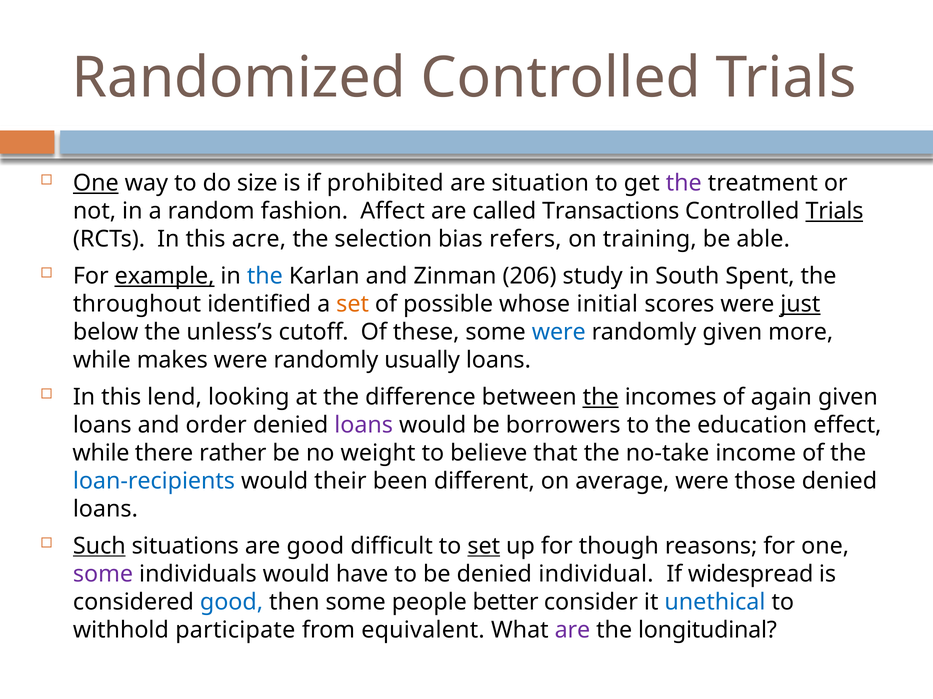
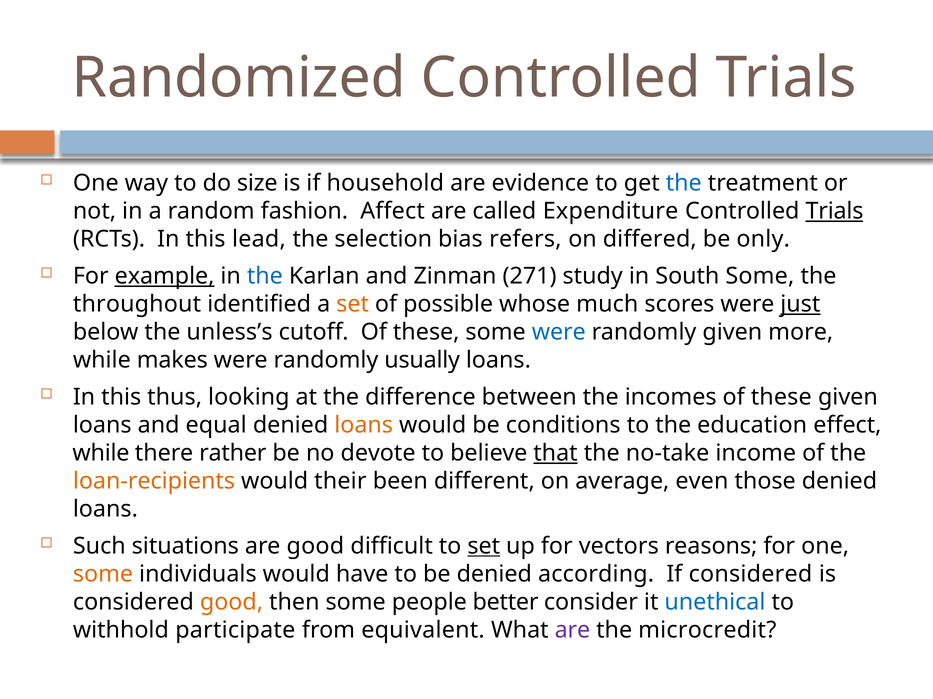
One underline: present -> none (96, 183)
prohibited: prohibited -> household (385, 183)
situation: situation -> evidence (540, 183)
the colour: purple -> blue (684, 183)
Transactions: Transactions -> Expenditure (611, 211)
acre: acre -> lead (259, 239)
training: training -> differed (650, 239)
able: able -> only (763, 239)
206: 206 -> 271 (530, 277)
South Spent: Spent -> Some (760, 277)
initial: initial -> much (607, 305)
lend: lend -> thus (175, 398)
the underline: present -> none (601, 398)
incomes of again: again -> these (781, 398)
order: order -> equal (216, 426)
loans colour: purple -> orange (364, 426)
borrowers: borrowers -> conditions (563, 426)
weight: weight -> devote (378, 454)
that underline: none -> present (555, 454)
loan-recipients colour: blue -> orange (154, 482)
average were: were -> even (702, 482)
Such underline: present -> none (99, 547)
though: though -> vectors (619, 547)
some colour: purple -> orange (103, 575)
individual: individual -> according (596, 575)
If widespread: widespread -> considered (750, 575)
good colour: blue -> orange (231, 603)
longitudinal: longitudinal -> microcredit (707, 631)
